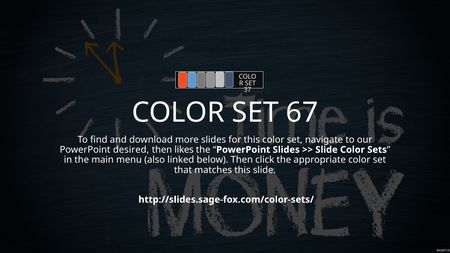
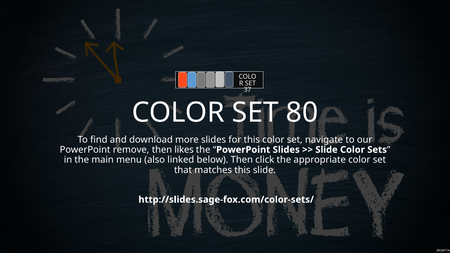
67: 67 -> 80 (302, 112)
desired: desired -> remove (131, 150)
